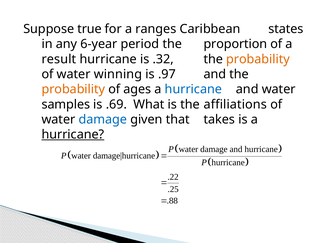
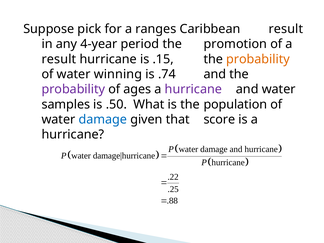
true: true -> pick (89, 29)
Caribbean states: states -> result (286, 29)
6-year: 6-year -> 4-year (99, 44)
proportion: proportion -> promotion (235, 44)
.32: .32 -> .15 (163, 59)
.97: .97 -> .74 (167, 74)
probability colour: orange -> purple (73, 89)
hurricane colour: blue -> purple (193, 89)
.69: .69 -> .50 (116, 104)
affiliations: affiliations -> population (235, 104)
takes: takes -> score (219, 119)
hurricane underline: present -> none (73, 135)
